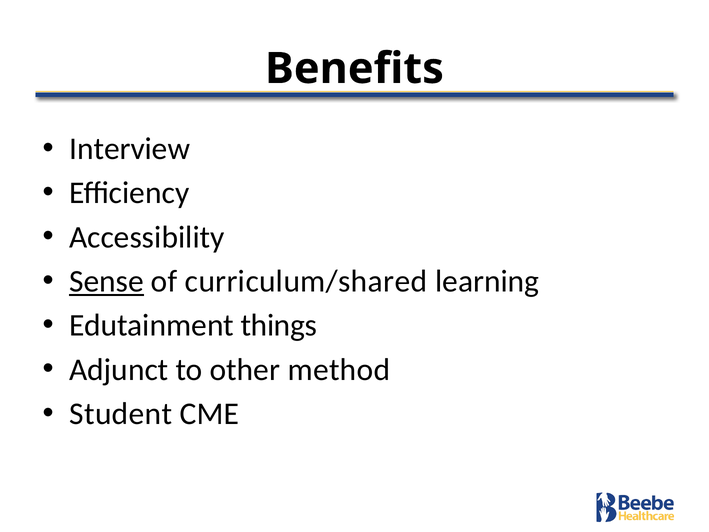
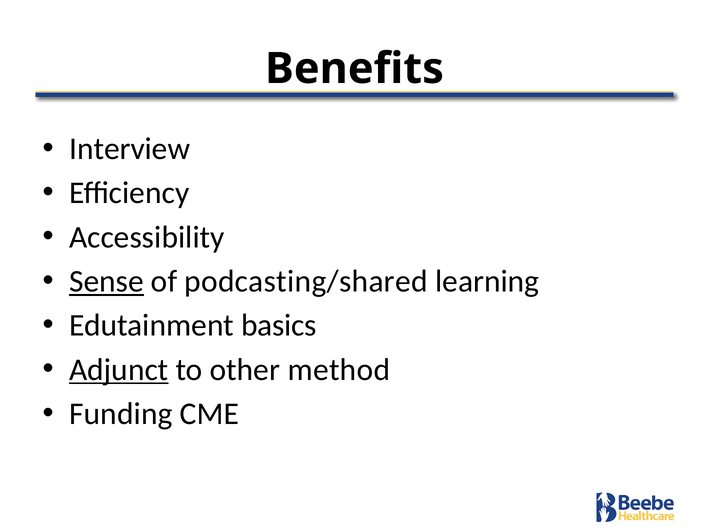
curriculum/shared: curriculum/shared -> podcasting/shared (306, 281)
things: things -> basics (279, 325)
Adjunct underline: none -> present (119, 370)
Student: Student -> Funding (121, 414)
